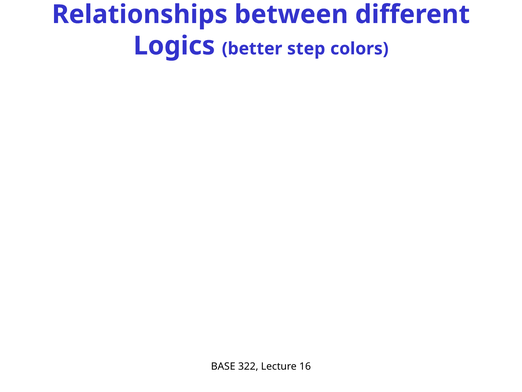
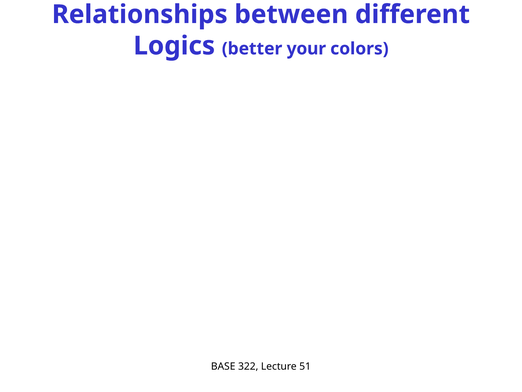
step: step -> your (306, 49)
16: 16 -> 51 (305, 366)
